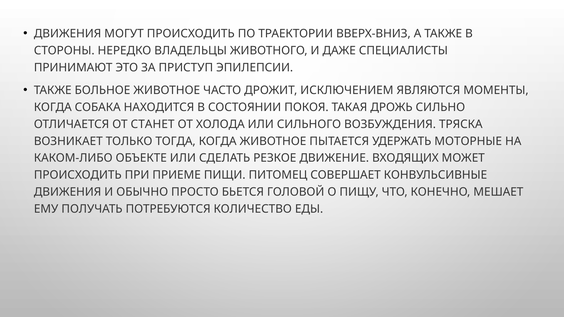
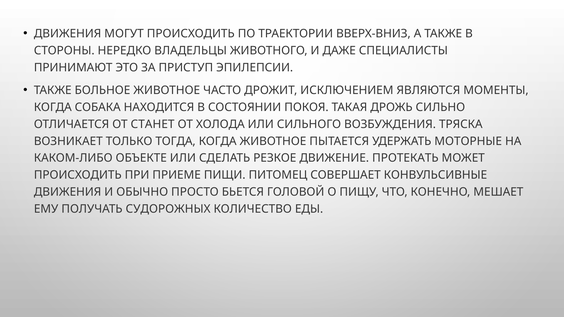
ВХОДЯЩИХ: ВХОДЯЩИХ -> ПРОТЕКАТЬ (405, 158)
ПОТРЕБУЮТСЯ: ПОТРЕБУЮТСЯ -> СУДОРОЖНЫХ (168, 209)
